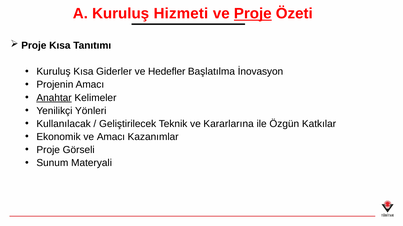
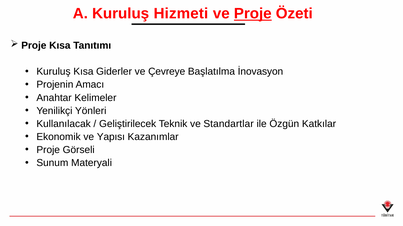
Hedefler: Hedefler -> Çevreye (167, 72)
Anahtar underline: present -> none (54, 98)
Kararlarına: Kararlarına -> Standartlar (229, 124)
ve Amacı: Amacı -> Yapısı (111, 137)
